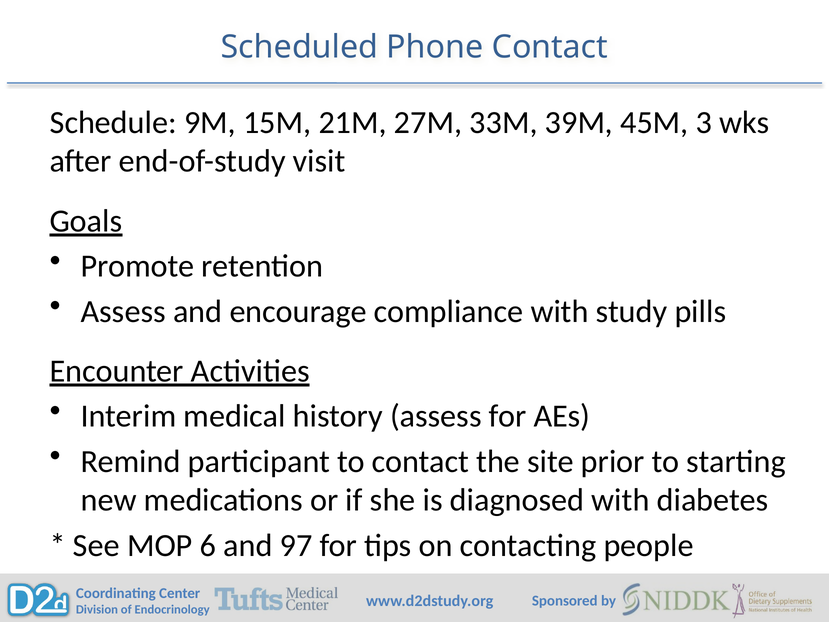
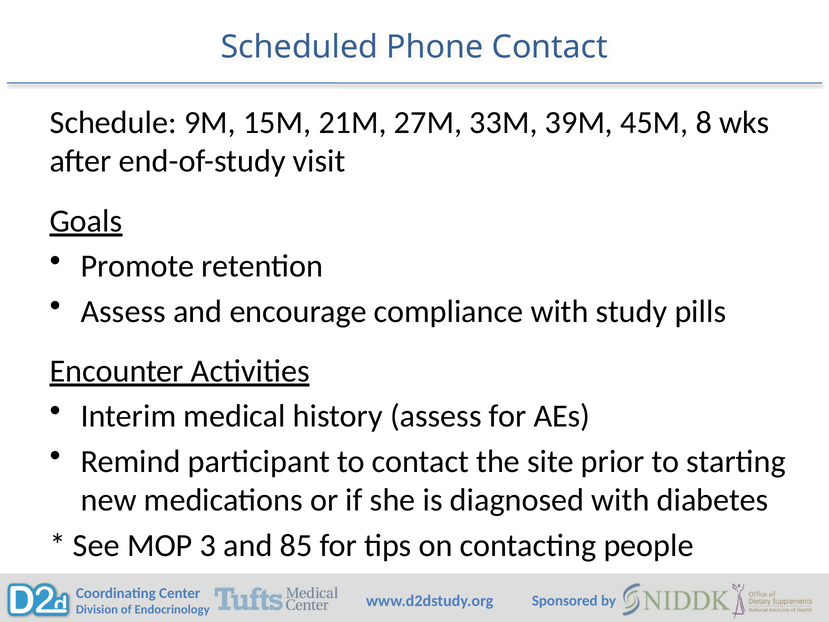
3: 3 -> 8 (704, 122)
6: 6 -> 3 (208, 545)
97: 97 -> 85 (296, 545)
